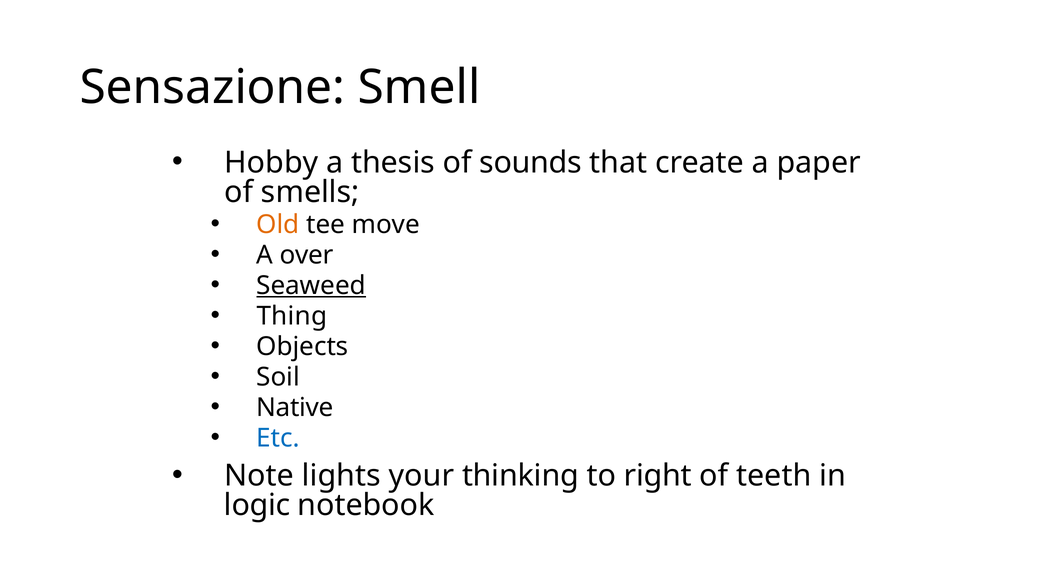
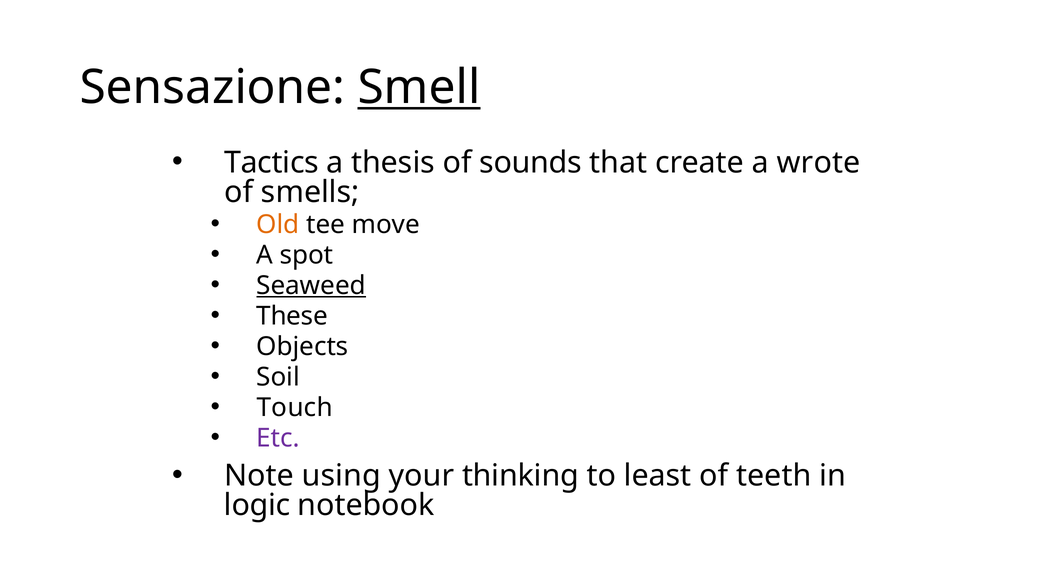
Smell underline: none -> present (419, 88)
Hobby: Hobby -> Tactics (272, 163)
paper: paper -> wrote (819, 163)
over: over -> spot (306, 255)
Thing: Thing -> These (292, 316)
Native: Native -> Touch (295, 408)
Etc colour: blue -> purple (278, 438)
lights: lights -> using (341, 476)
right: right -> least (658, 476)
